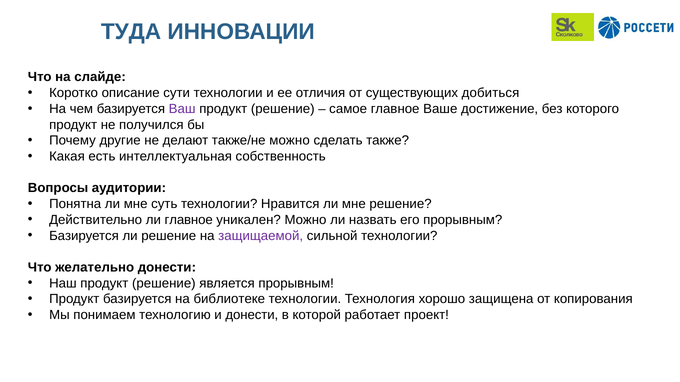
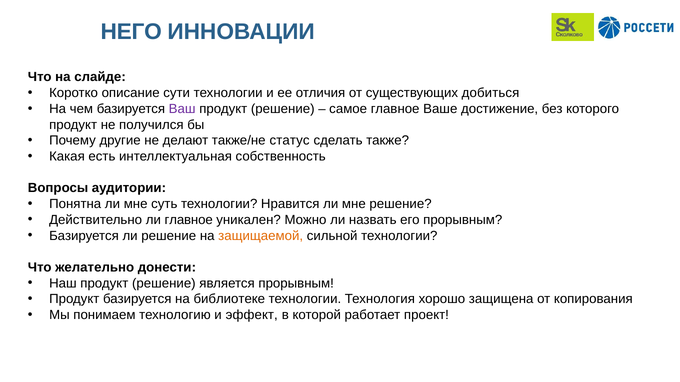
ТУДА: ТУДА -> НЕГО (131, 32)
также/не можно: можно -> статус (290, 141)
защищаемой colour: purple -> orange (261, 236)
и донести: донести -> эффект (252, 315)
